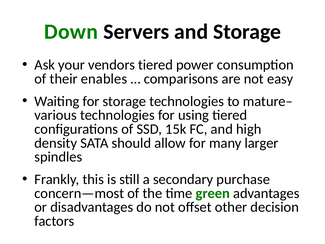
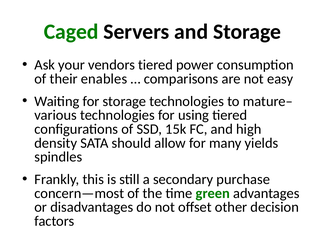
Down: Down -> Caged (71, 32)
larger: larger -> yields (261, 143)
